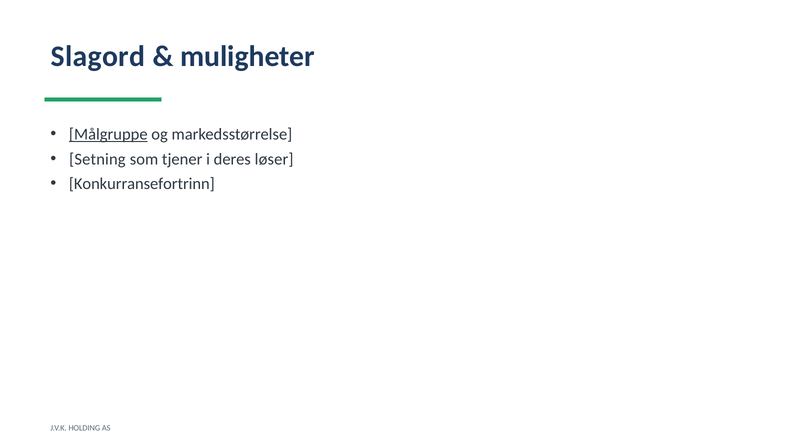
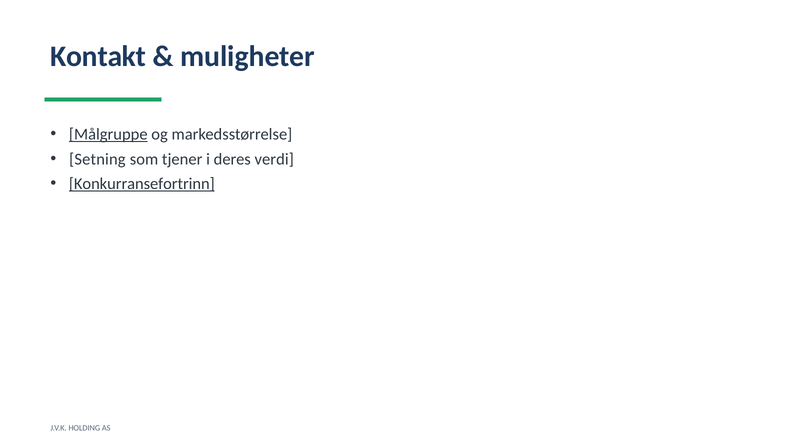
Slagord: Slagord -> Kontakt (98, 57)
løser: løser -> verdi (274, 159)
Konkurransefortrinn underline: none -> present (142, 184)
